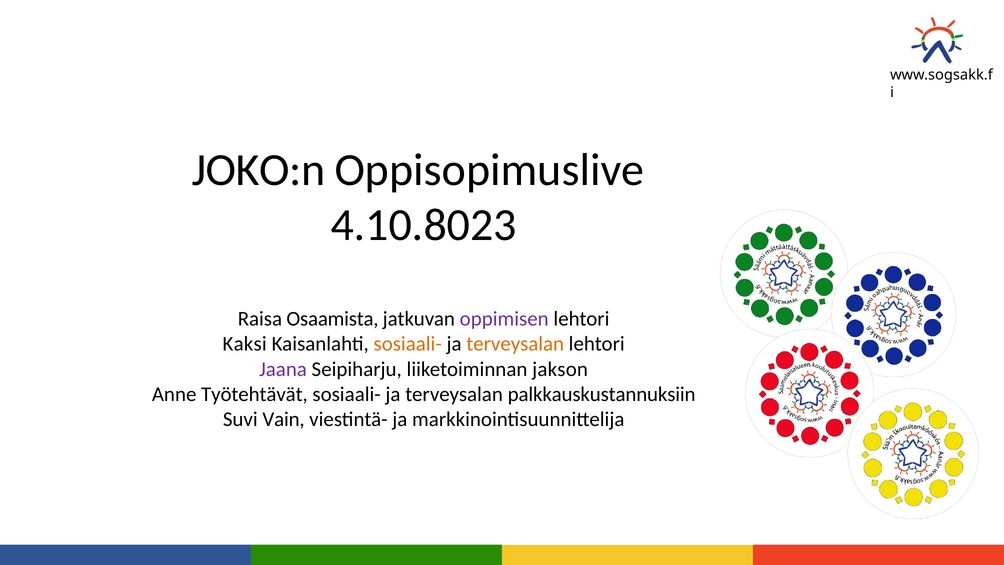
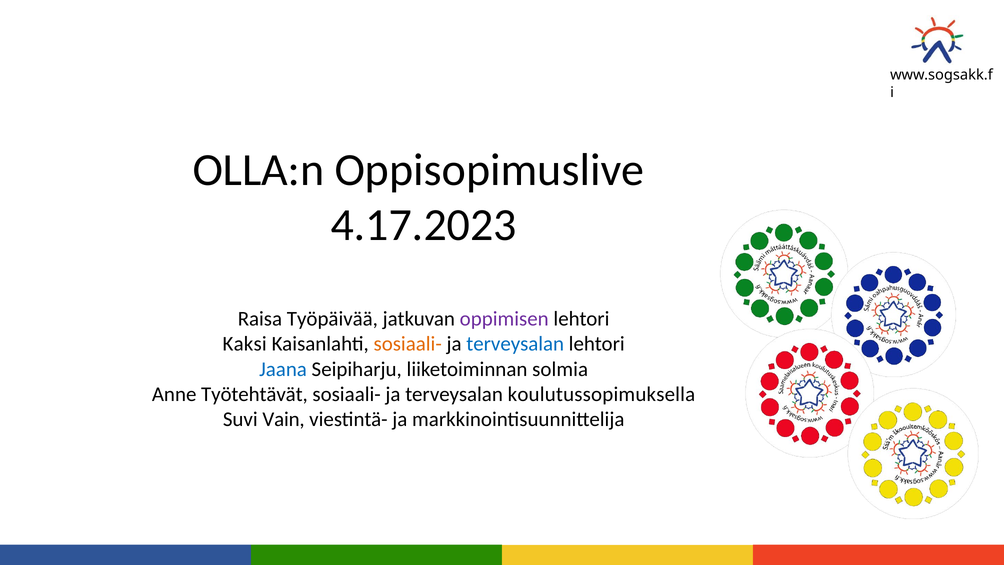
JOKO:n: JOKO:n -> OLLA:n (258, 170)
4.10.8023: 4.10.8023 -> 4.17.2023 (424, 225)
Osaamista: Osaamista -> Työpäivää (332, 319)
terveysalan colour: orange -> blue (515, 344)
Jaana colour: purple -> blue (283, 369)
jakson: jakson -> solmia (560, 369)
palkkauskustannuksiin: palkkauskustannuksiin -> koulutussopimuksella (601, 394)
